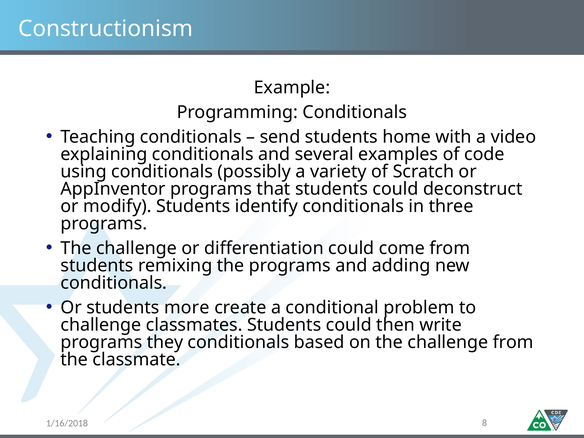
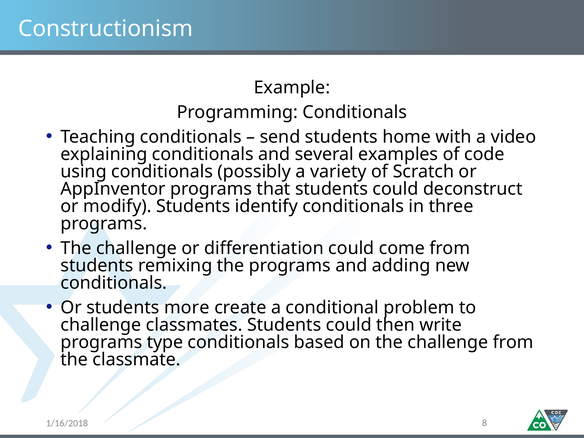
they: they -> type (165, 342)
